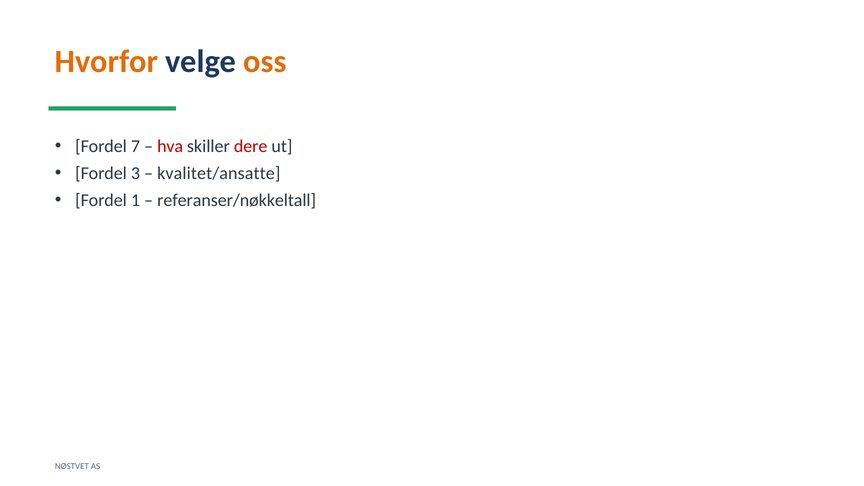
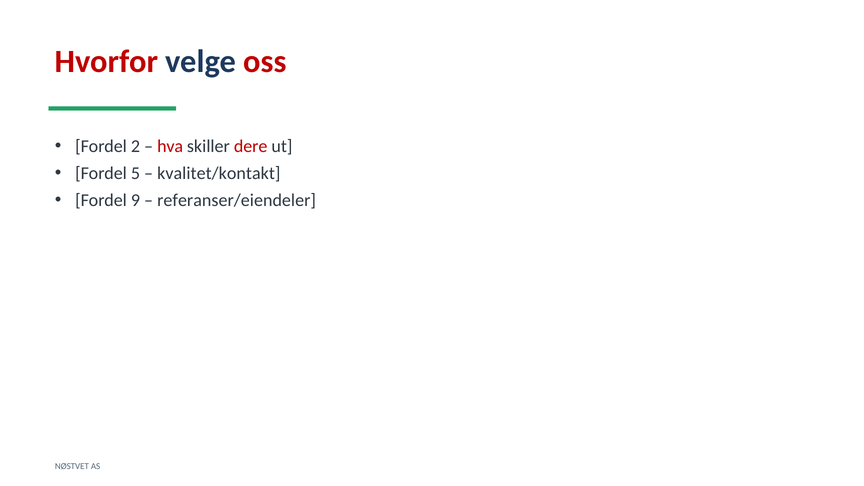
Hvorfor colour: orange -> red (107, 62)
oss colour: orange -> red (265, 62)
7: 7 -> 2 (135, 146)
3: 3 -> 5 (135, 173)
kvalitet/ansatte: kvalitet/ansatte -> kvalitet/kontakt (219, 173)
1: 1 -> 9 (135, 200)
referanser/nøkkeltall: referanser/nøkkeltall -> referanser/eiendeler (237, 200)
